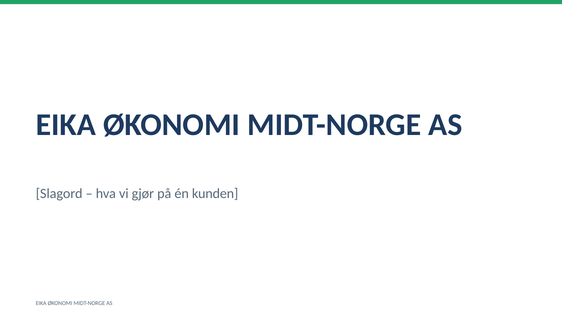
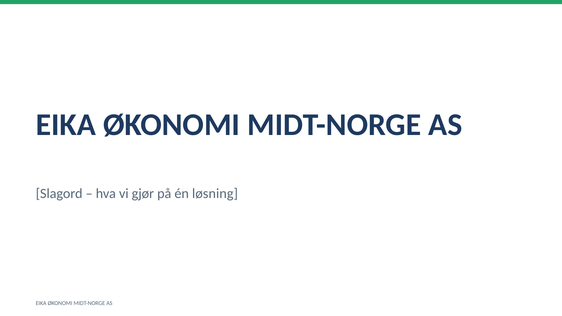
kunden: kunden -> løsning (215, 194)
